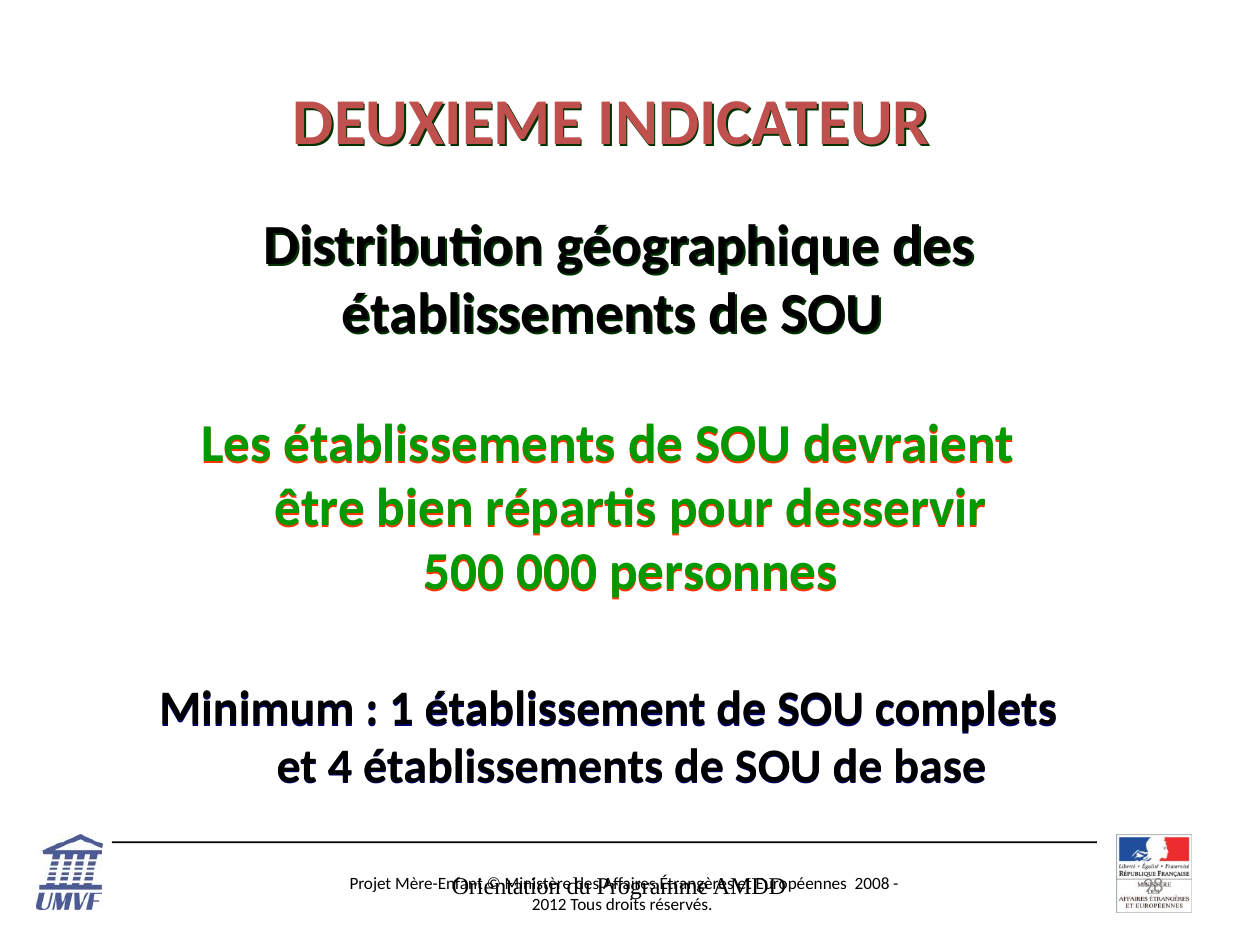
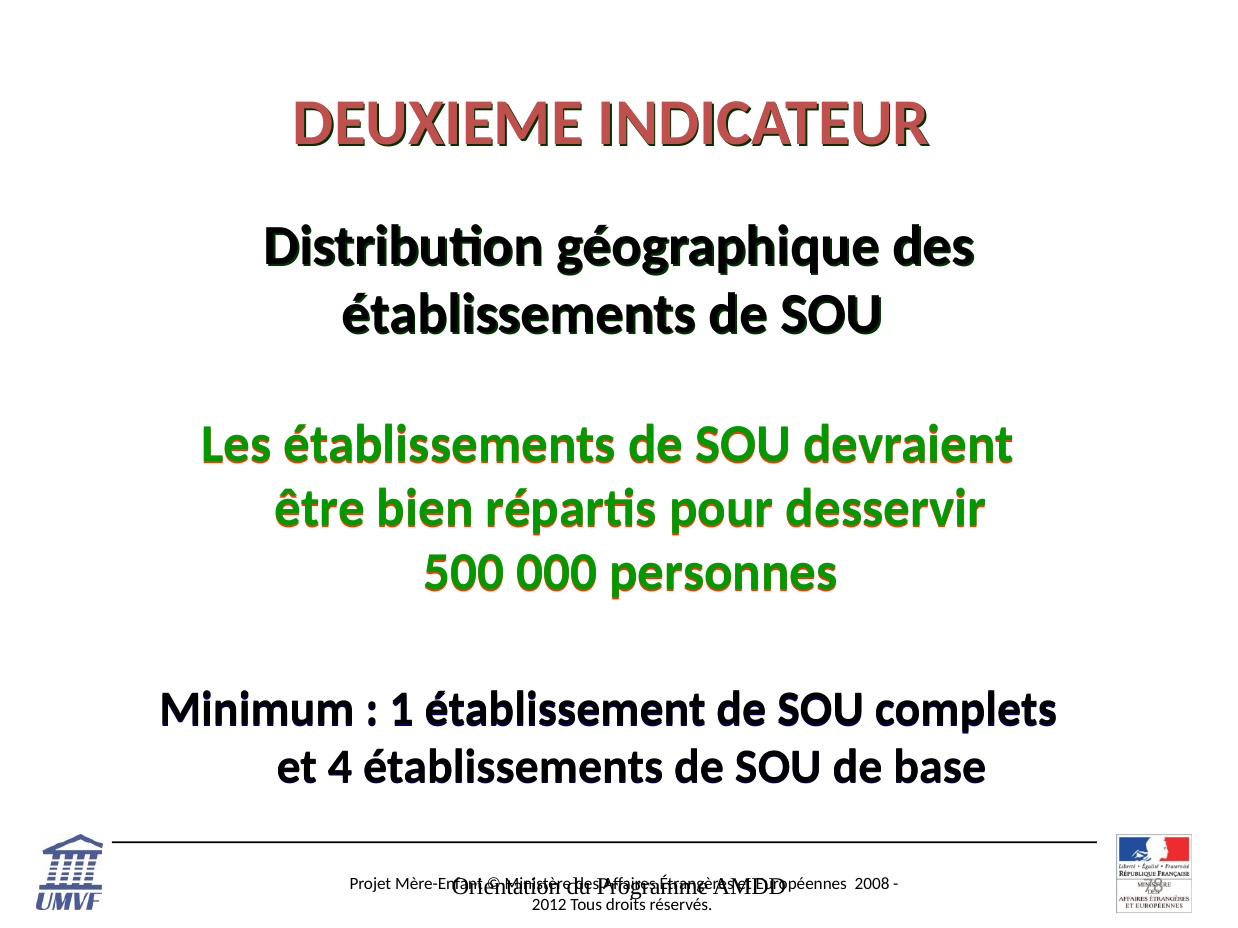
98: 98 -> 78 (1153, 887)
